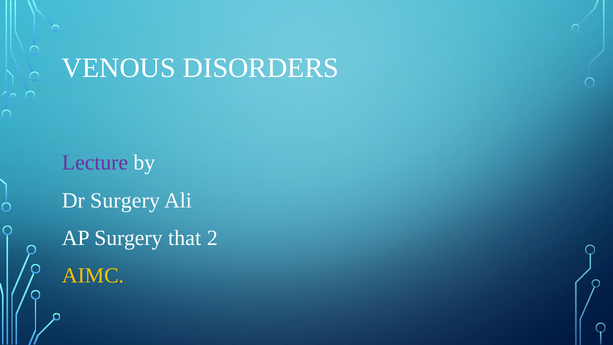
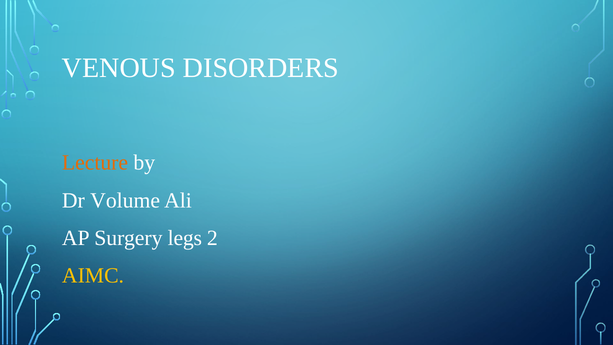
Lecture colour: purple -> orange (95, 163)
Dr Surgery: Surgery -> Volume (125, 200)
that: that -> legs (185, 238)
